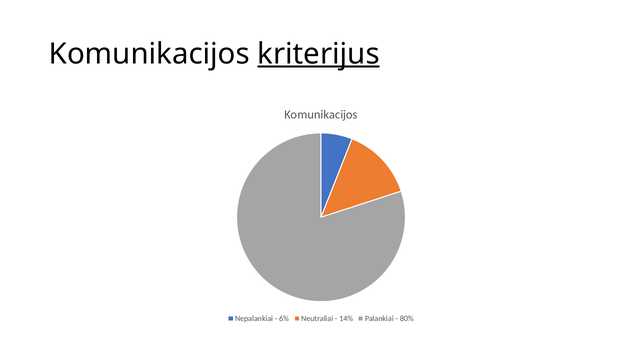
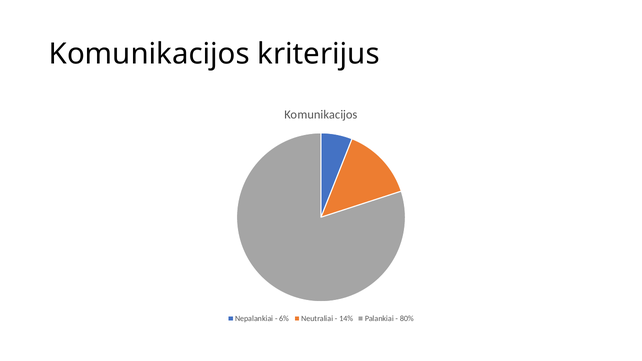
kriterijus underline: present -> none (319, 54)
